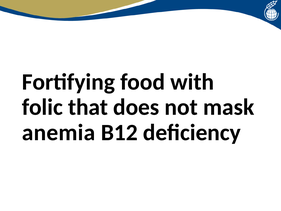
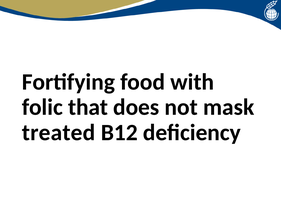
anemia: anemia -> treated (59, 132)
